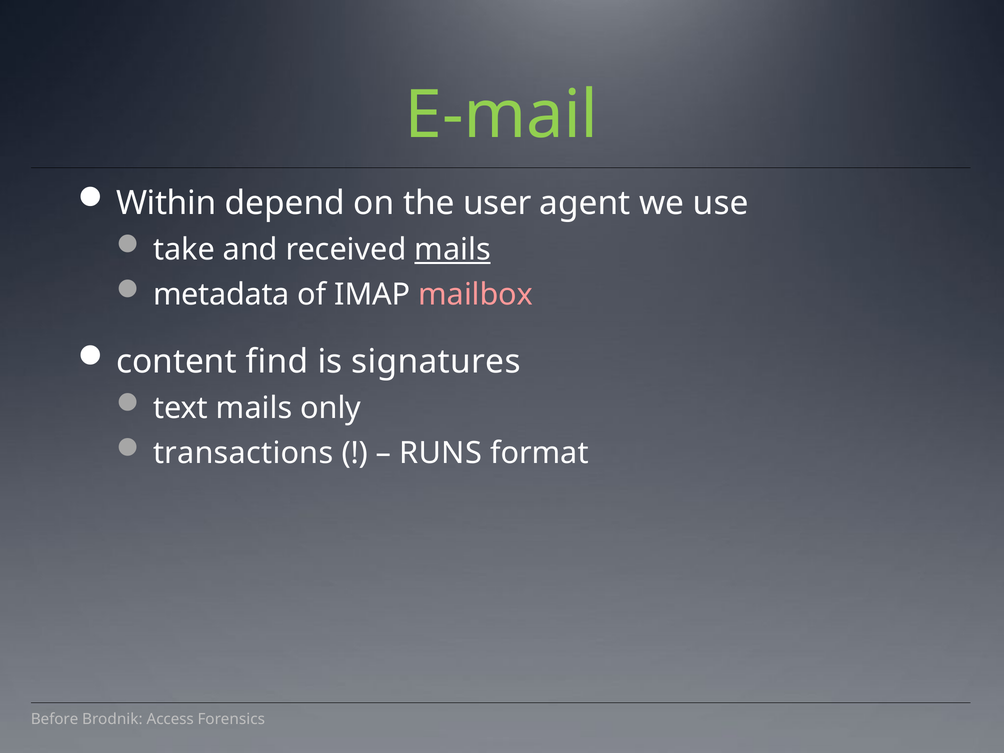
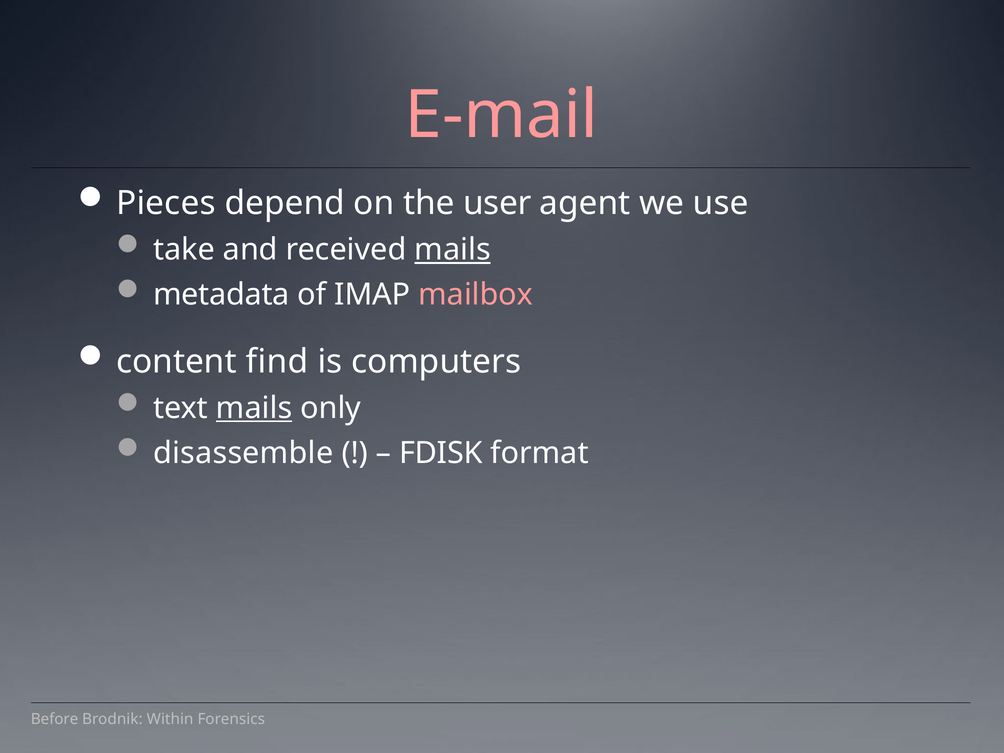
E-mail colour: light green -> pink (502, 115)
Within: Within -> Pieces (166, 203)
signatures: signatures -> computers (436, 361)
mails underline: none -> present (254, 408)
transactions: transactions -> disassemble (243, 453)
RUNS: RUNS -> FDISK (441, 453)
Access: Access -> Within (170, 719)
